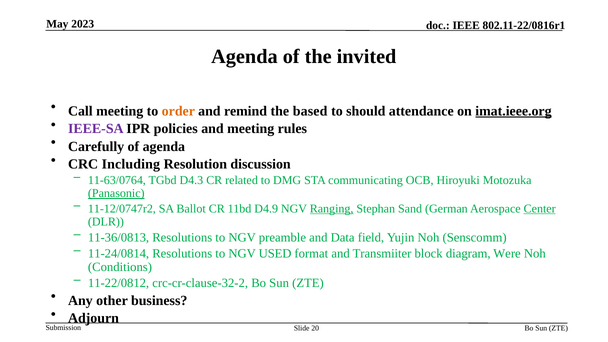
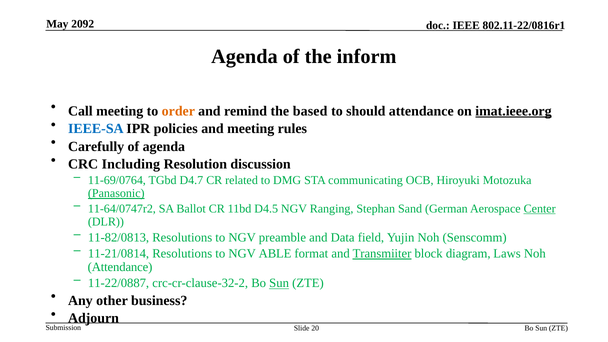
2023: 2023 -> 2092 (83, 24)
invited: invited -> inform (367, 56)
IEEE-SA colour: purple -> blue (96, 129)
11-63/0764: 11-63/0764 -> 11-69/0764 (117, 180)
D4.3: D4.3 -> D4.7 (191, 180)
11-12/0747r2: 11-12/0747r2 -> 11-64/0747r2 (122, 209)
D4.9: D4.9 -> D4.5 (266, 209)
Ranging underline: present -> none (332, 209)
11-36/0813: 11-36/0813 -> 11-82/0813 (119, 237)
11-24/0814: 11-24/0814 -> 11-21/0814 (119, 254)
USED: USED -> ABLE (275, 254)
Transmiiter underline: none -> present (382, 254)
Were: Were -> Laws (507, 254)
Conditions: Conditions -> Attendance (120, 267)
11-22/0812: 11-22/0812 -> 11-22/0887 (119, 283)
Sun underline: none -> present (279, 283)
